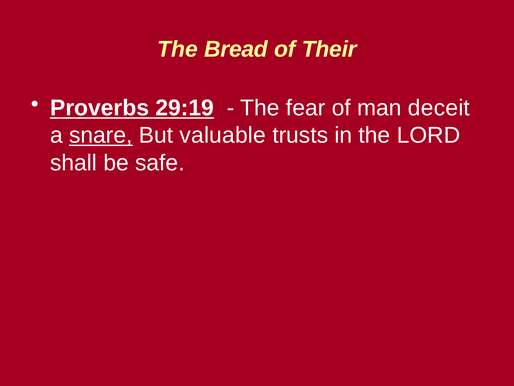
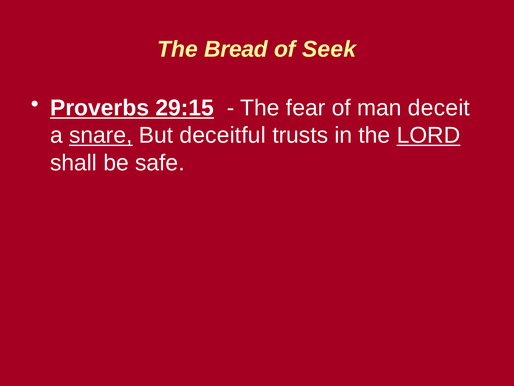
Their: Their -> Seek (329, 49)
29:19: 29:19 -> 29:15 (185, 108)
valuable: valuable -> deceitful (223, 135)
LORD underline: none -> present (428, 135)
